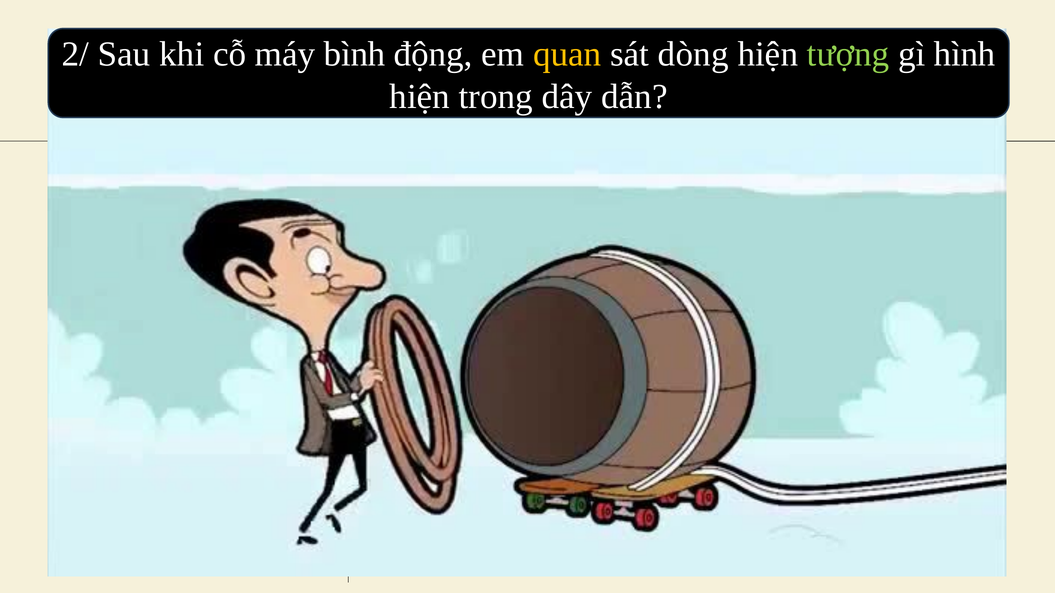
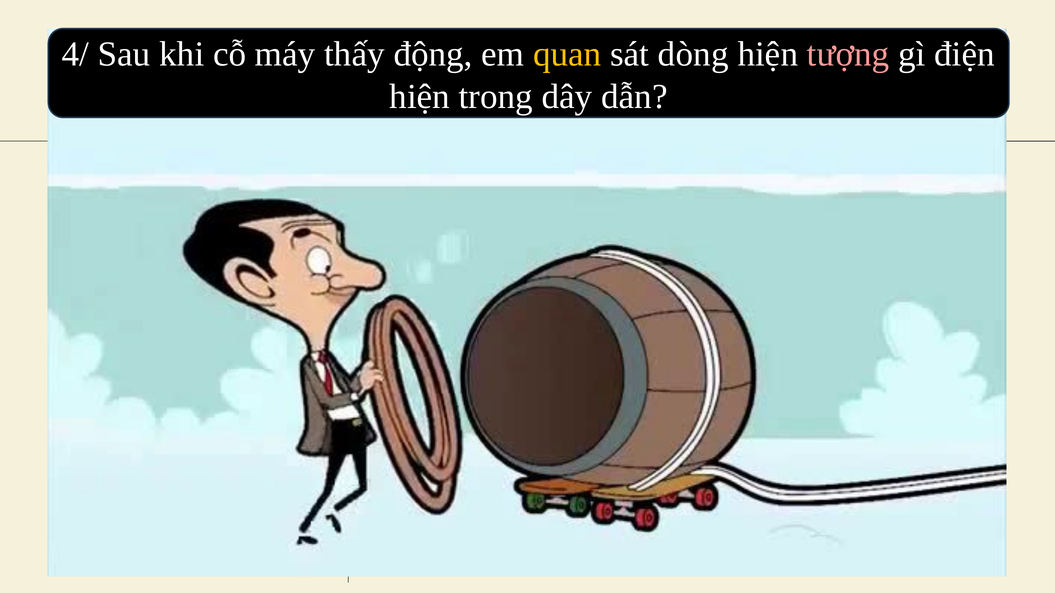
2/: 2/ -> 4/ (75, 54)
máy bình: bình -> thấy (354, 54)
tượng colour: light green -> pink (848, 54)
hình: hình -> điện (965, 54)
